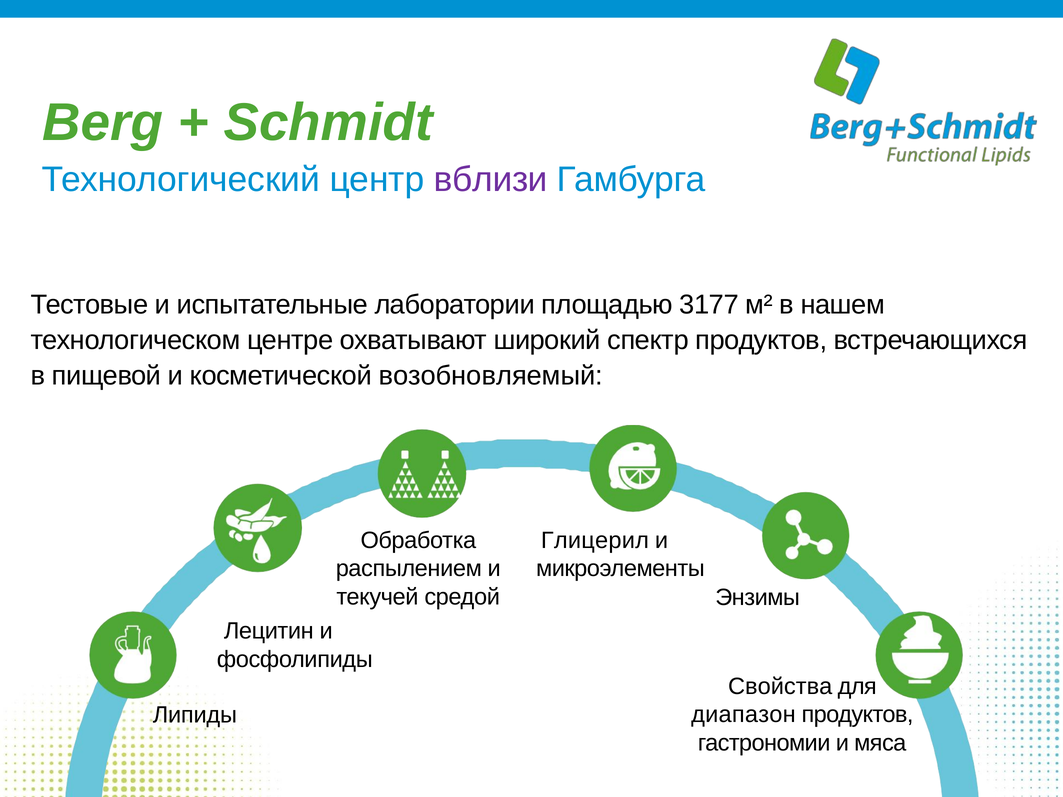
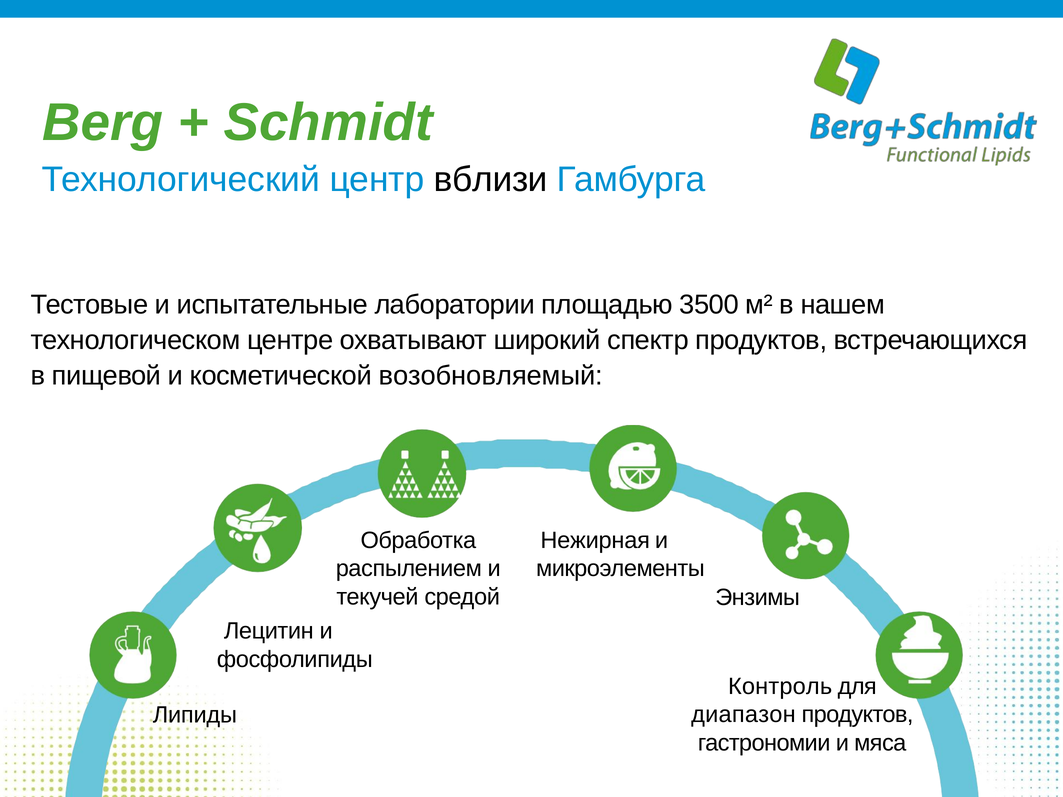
вблизи colour: purple -> black (491, 180)
3177: 3177 -> 3500 (709, 305)
Глицерил: Глицерил -> Нежирная (595, 540)
Свойства: Свойства -> Контроль (780, 687)
